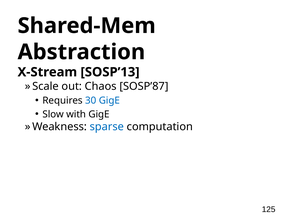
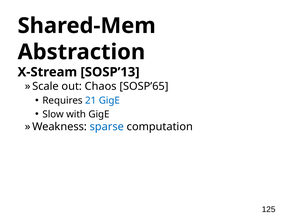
SOSP’87: SOSP’87 -> SOSP’65 (144, 87)
30: 30 -> 21 (91, 101)
